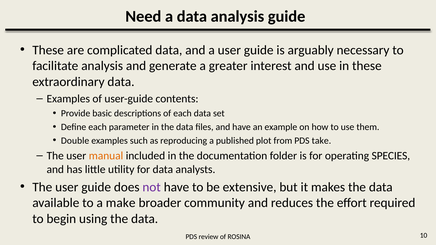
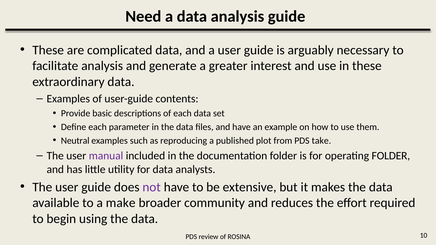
Double: Double -> Neutral (75, 141)
manual colour: orange -> purple (106, 156)
operating SPECIES: SPECIES -> FOLDER (391, 156)
